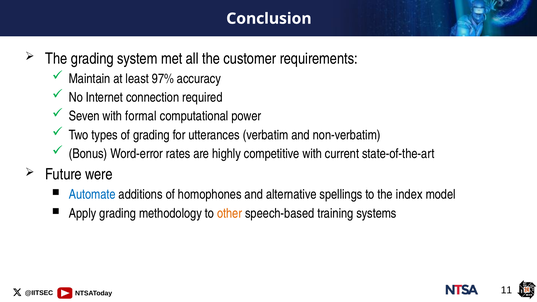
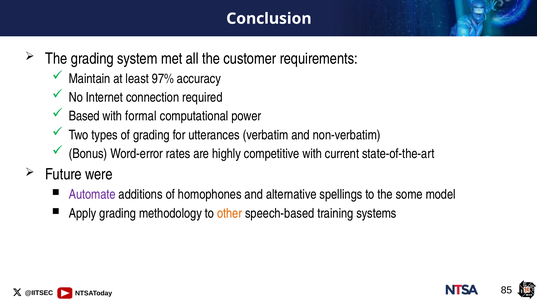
Seven: Seven -> Based (84, 116)
Automate colour: blue -> purple (92, 194)
index: index -> some (409, 194)
11: 11 -> 85 (506, 290)
